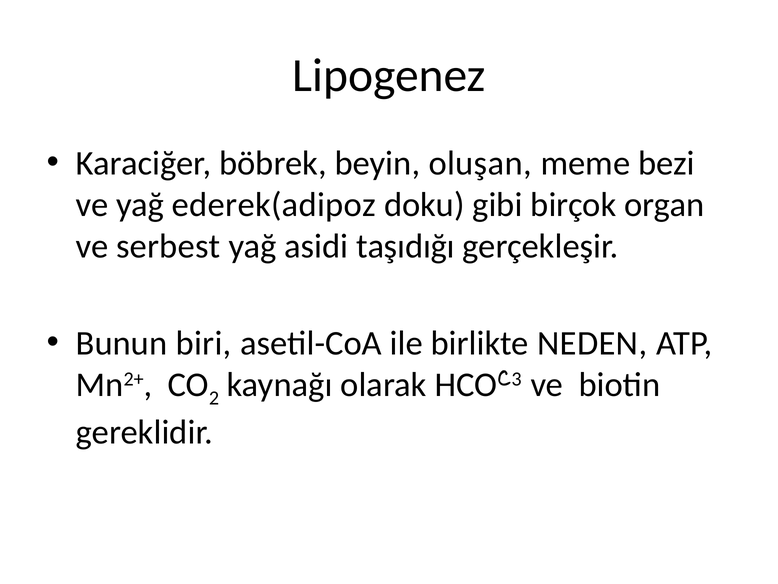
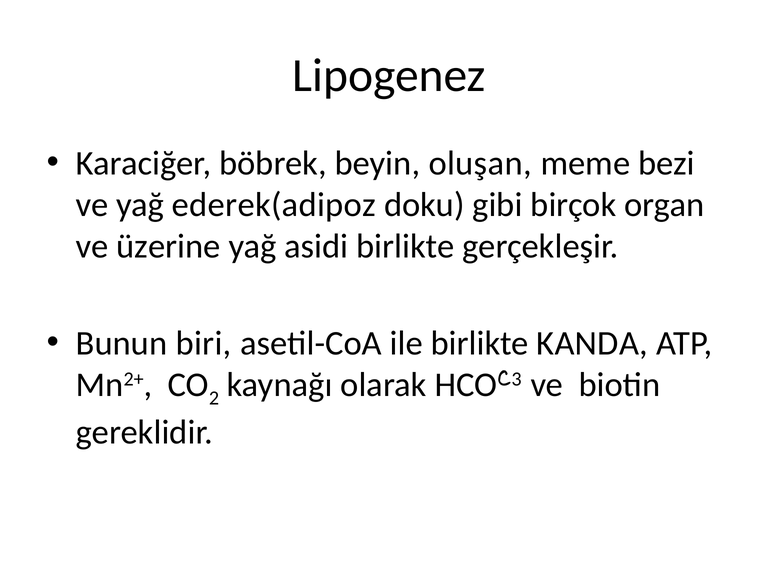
serbest: serbest -> üzerine (168, 246)
asidi taşıdığı: taşıdığı -> birlikte (405, 246)
NEDEN: NEDEN -> KANDA (592, 343)
